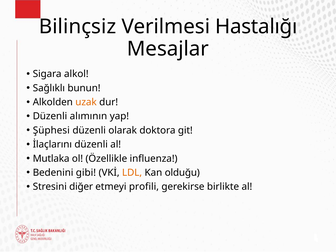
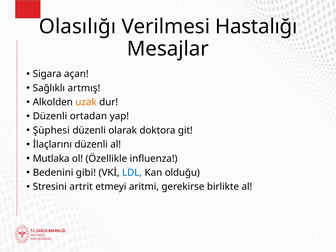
Bilinçsiz: Bilinçsiz -> Olasılığı (78, 27)
alkol: alkol -> açan (76, 74)
bunun: bunun -> artmış (84, 88)
alımının: alımının -> ortadan (88, 116)
LDL colour: orange -> blue (132, 173)
diğer: diğer -> artrit (81, 187)
profili: profili -> aritmi (144, 187)
